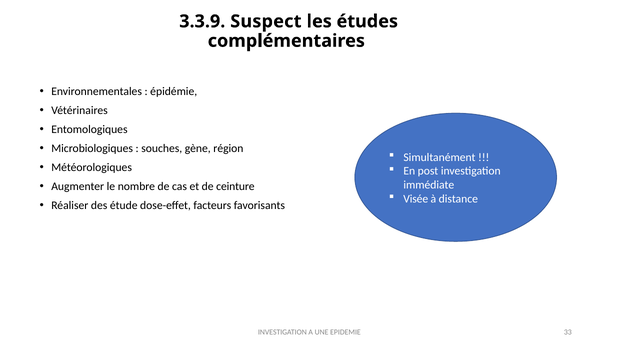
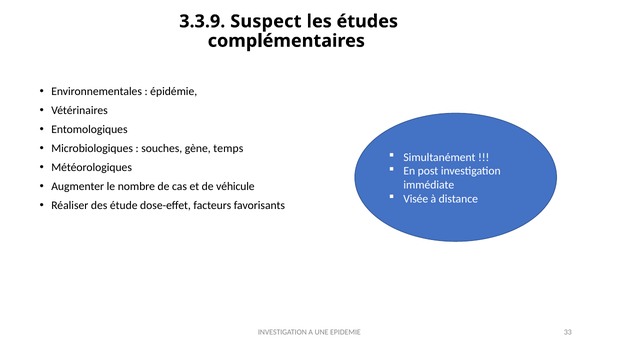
région: région -> temps (228, 148)
ceinture: ceinture -> véhicule (235, 186)
